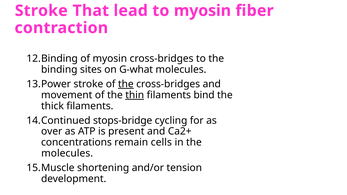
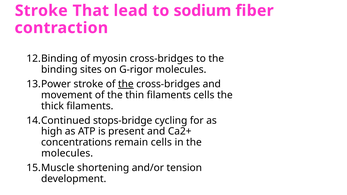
to myosin: myosin -> sodium (202, 11)
G-what: G-what -> G-rigor (136, 70)
thin underline: present -> none (135, 95)
filaments bind: bind -> cells (204, 95)
over: over -> high (52, 131)
